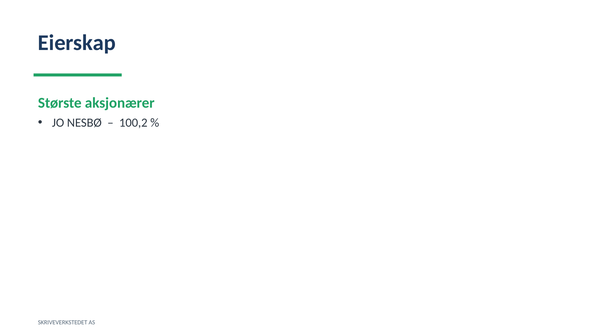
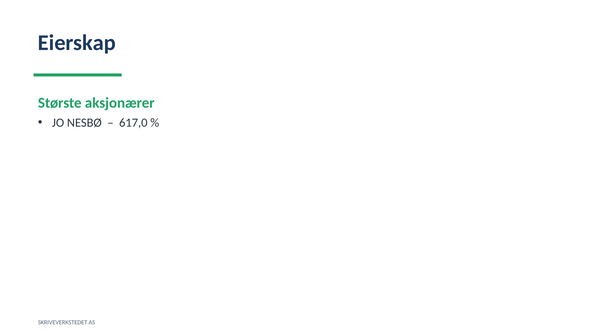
100,2: 100,2 -> 617,0 (133, 123)
